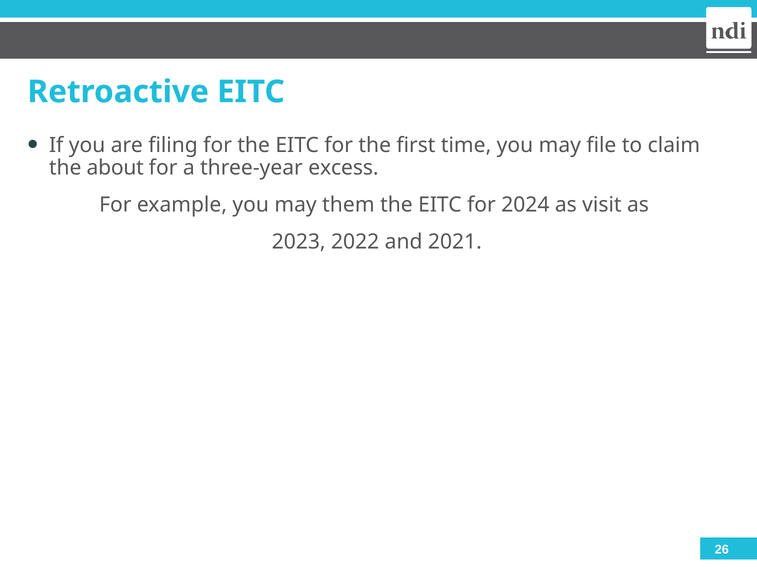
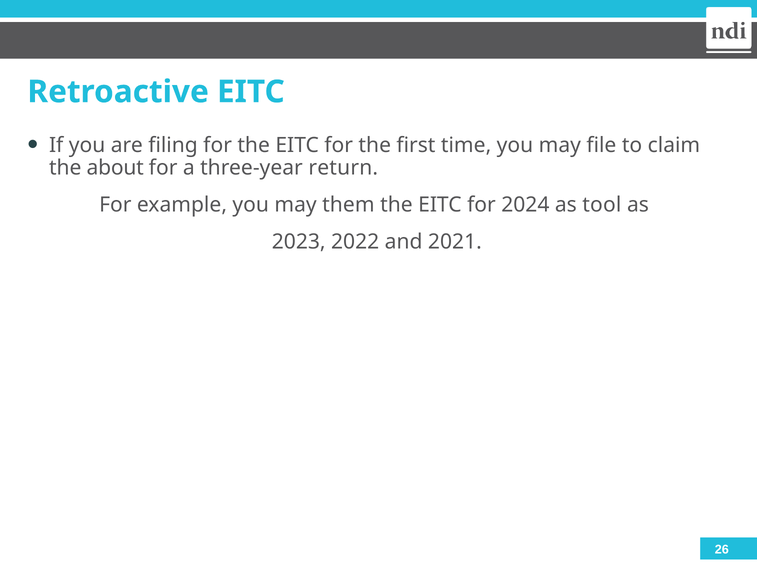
excess: excess -> return (343, 168)
visit: visit -> tool (602, 205)
